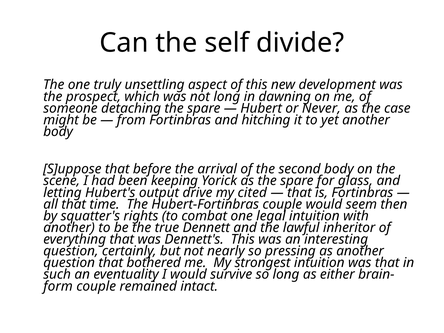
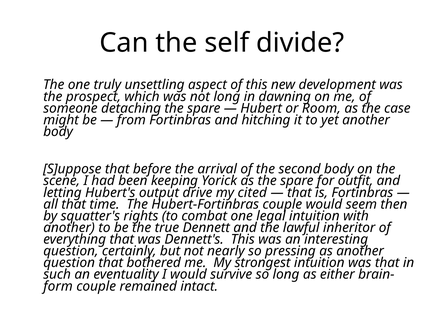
Never: Never -> Room (321, 108)
glass: glass -> outfit (356, 181)
